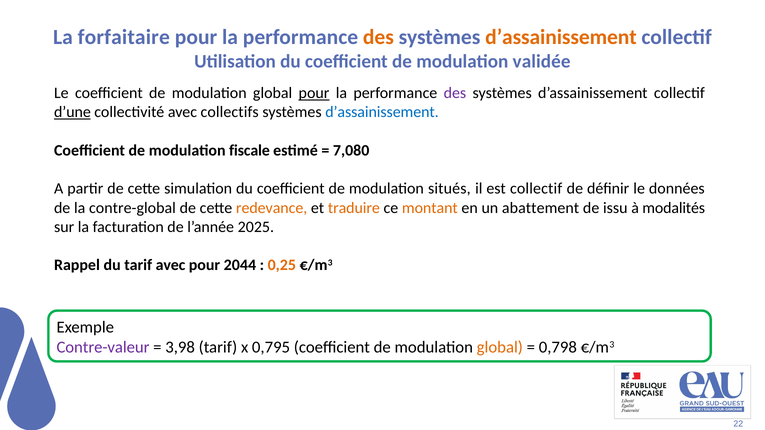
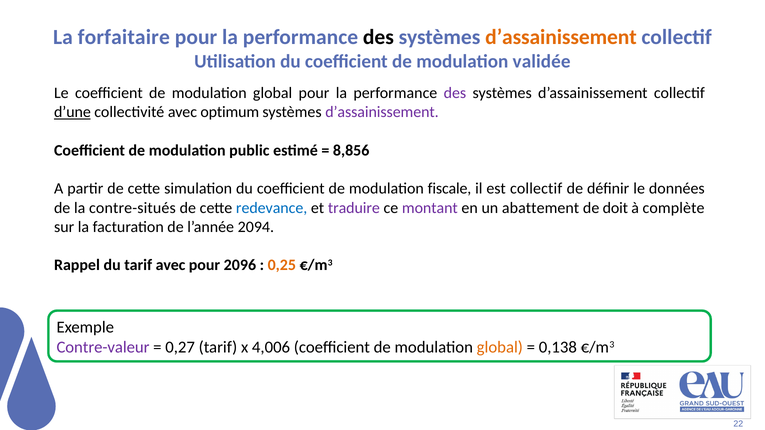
des colour: orange -> black (378, 37)
pour underline: present -> none (314, 93)
collectifs: collectifs -> optimum (230, 112)
d’assainissement colour: blue -> purple (382, 112)
fiscale: fiscale -> public (249, 151)
7,080: 7,080 -> 8,856 (351, 151)
situés: situés -> fiscale (450, 189)
contre-global: contre-global -> contre-situés (132, 208)
redevance colour: orange -> blue (272, 208)
traduire colour: orange -> purple (354, 208)
montant colour: orange -> purple (430, 208)
issu: issu -> doit (615, 208)
modalités: modalités -> complète (674, 208)
2025: 2025 -> 2094 (256, 227)
2044: 2044 -> 2096 (240, 265)
3,98: 3,98 -> 0,27 (180, 348)
0,795: 0,795 -> 4,006 (271, 348)
0,798: 0,798 -> 0,138 (558, 348)
